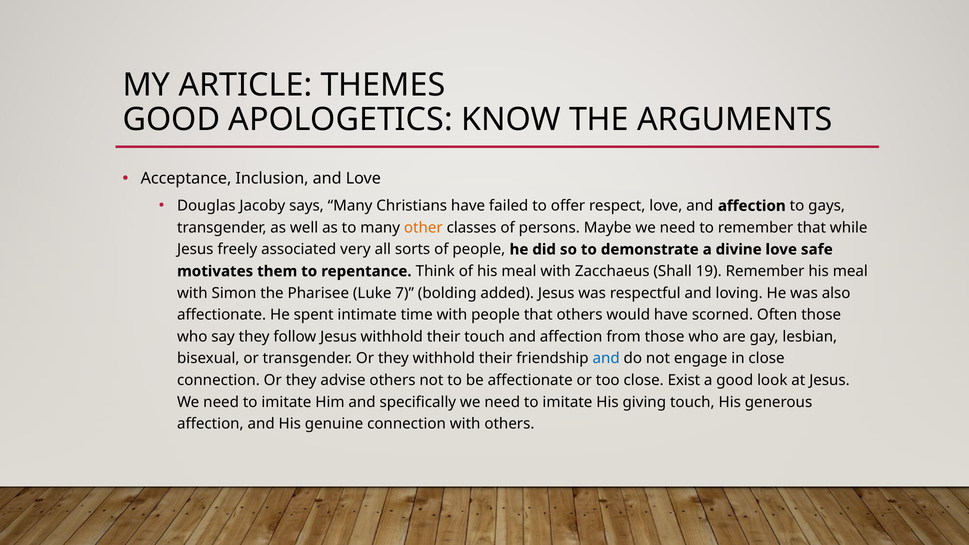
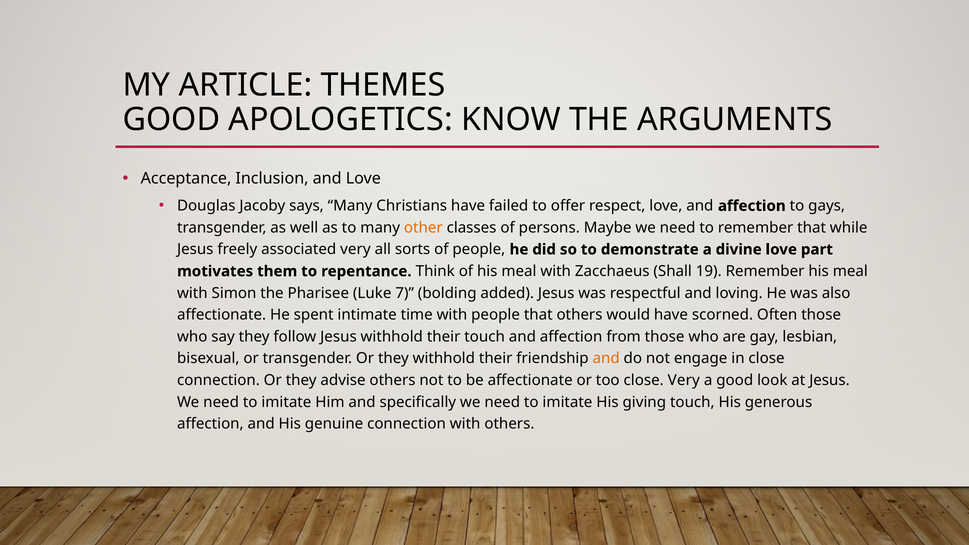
safe: safe -> part (817, 250)
and colour: blue -> orange (606, 359)
close Exist: Exist -> Very (684, 380)
